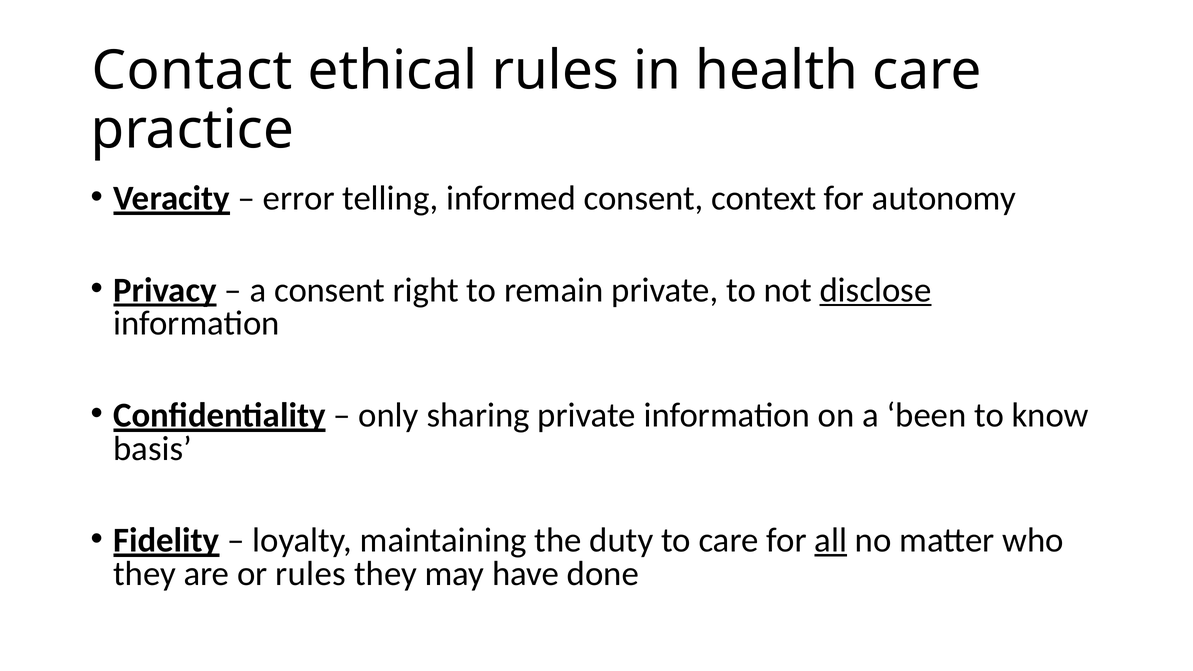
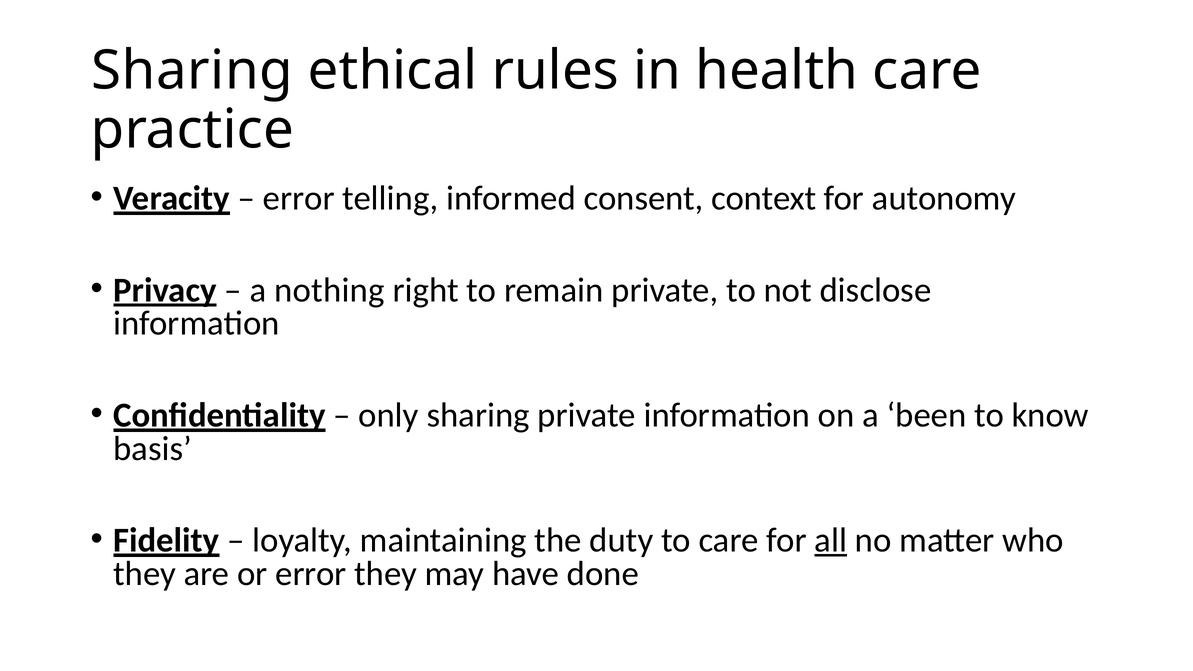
Contact: Contact -> Sharing (192, 71)
a consent: consent -> nothing (329, 290)
disclose underline: present -> none (876, 290)
or rules: rules -> error (311, 574)
